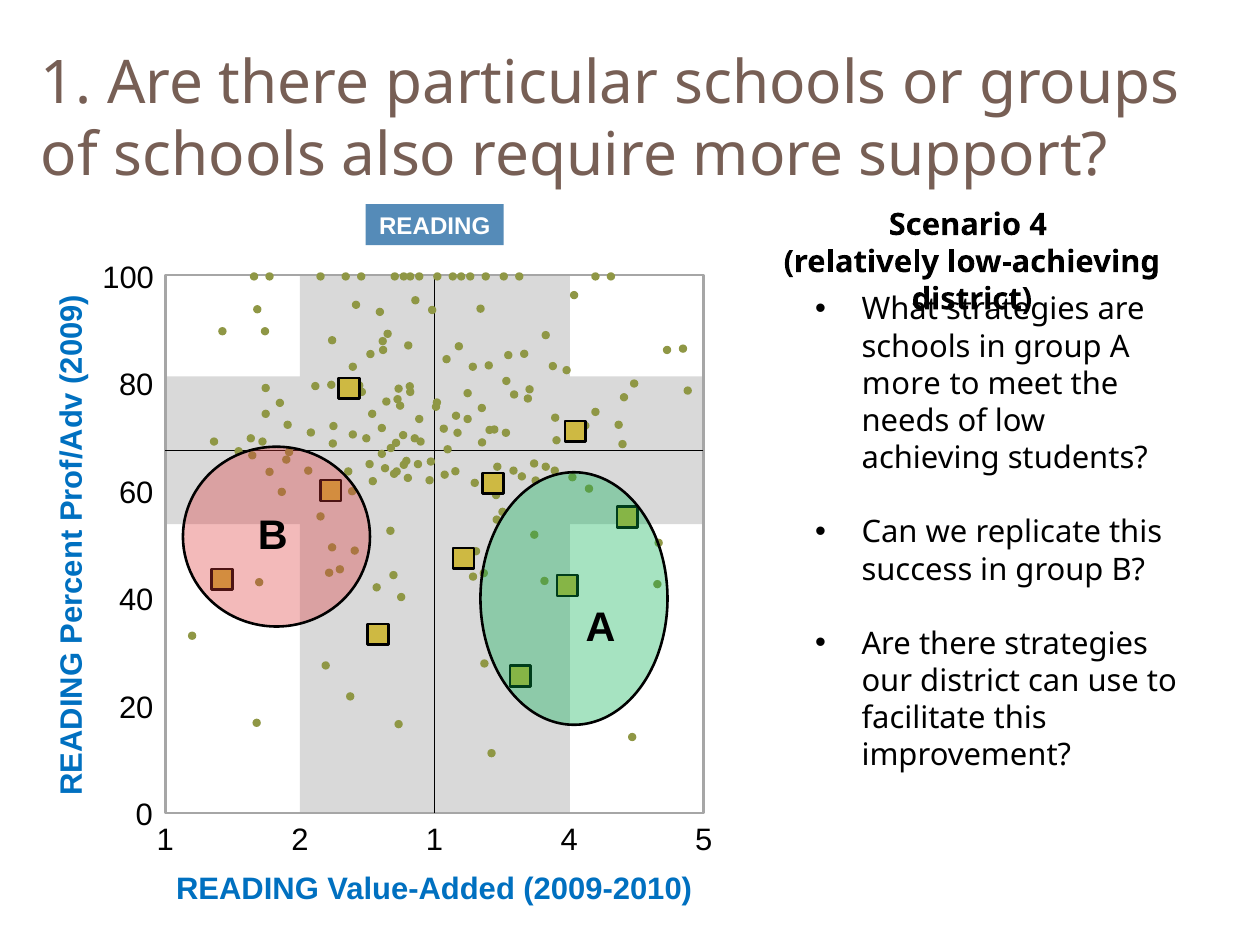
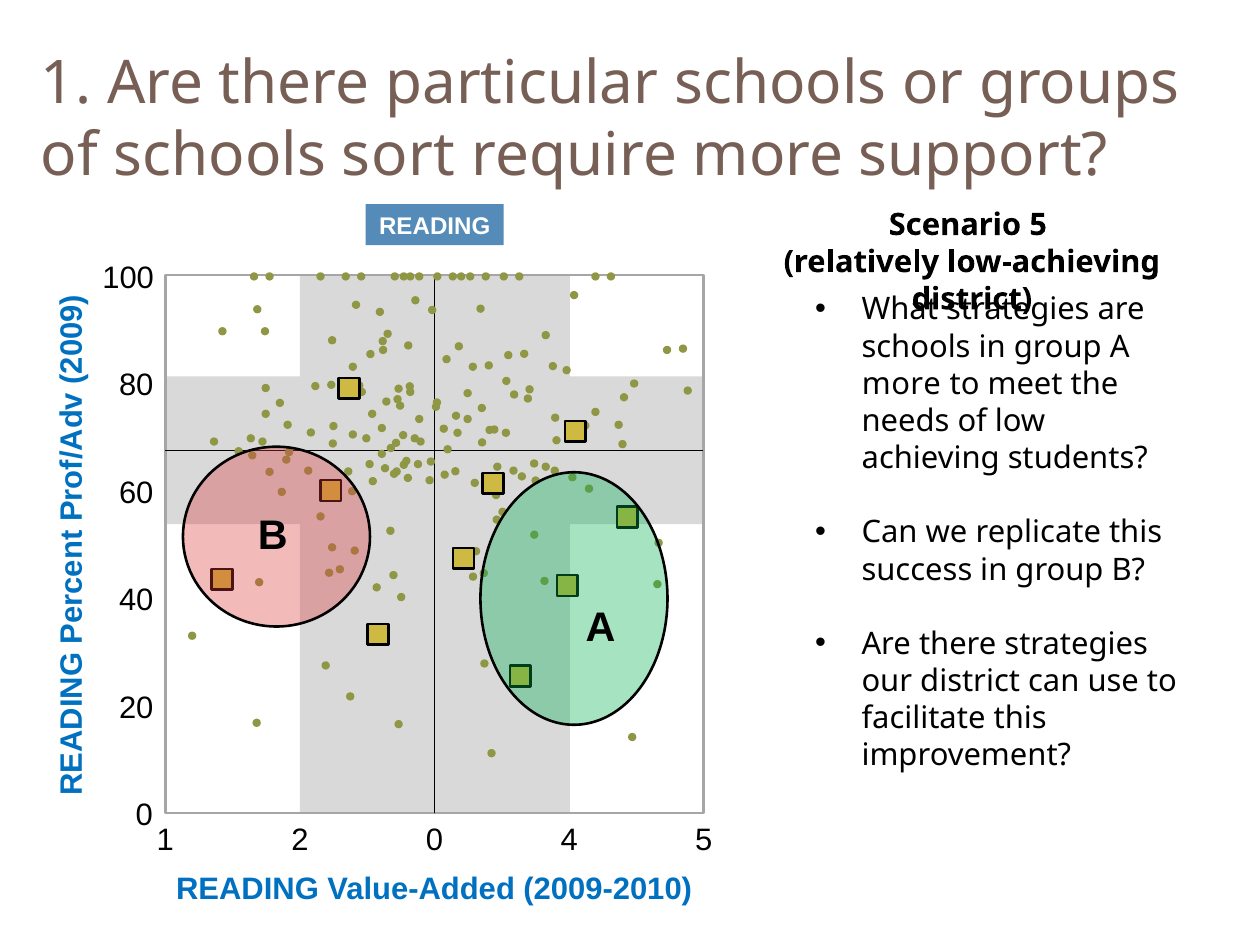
also: also -> sort (399, 156)
Scenario 4: 4 -> 5 (1038, 225)
1 2 1: 1 -> 0 (435, 840)
